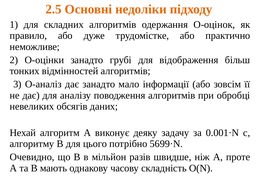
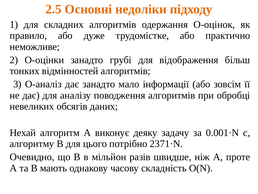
5699·N: 5699·N -> 2371·N (166, 144)
